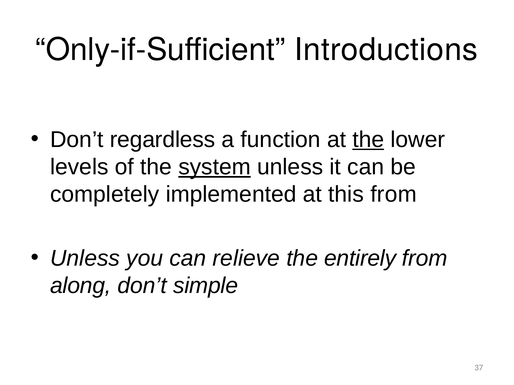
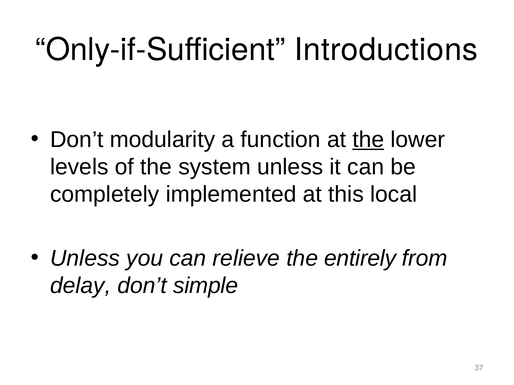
regardless: regardless -> modularity (162, 140)
system underline: present -> none (215, 167)
this from: from -> local (394, 195)
along: along -> delay (81, 286)
